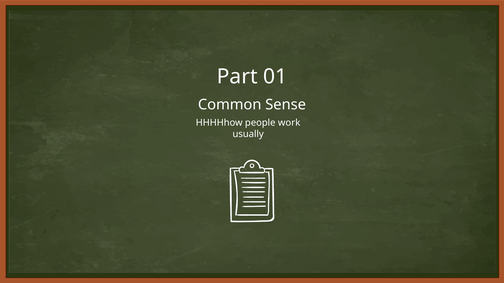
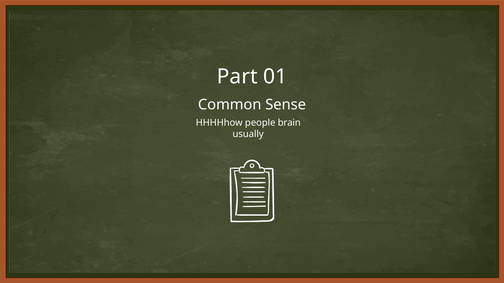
work: work -> brain (289, 123)
